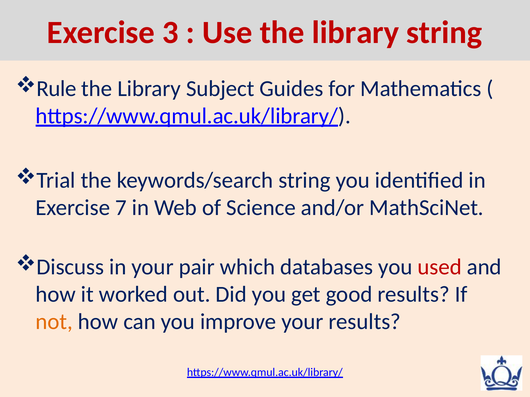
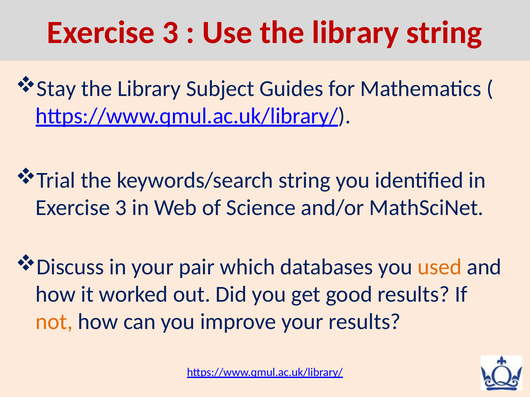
Rule: Rule -> Stay (56, 89)
7: 7 -> 3 (121, 208)
used colour: red -> orange (440, 267)
